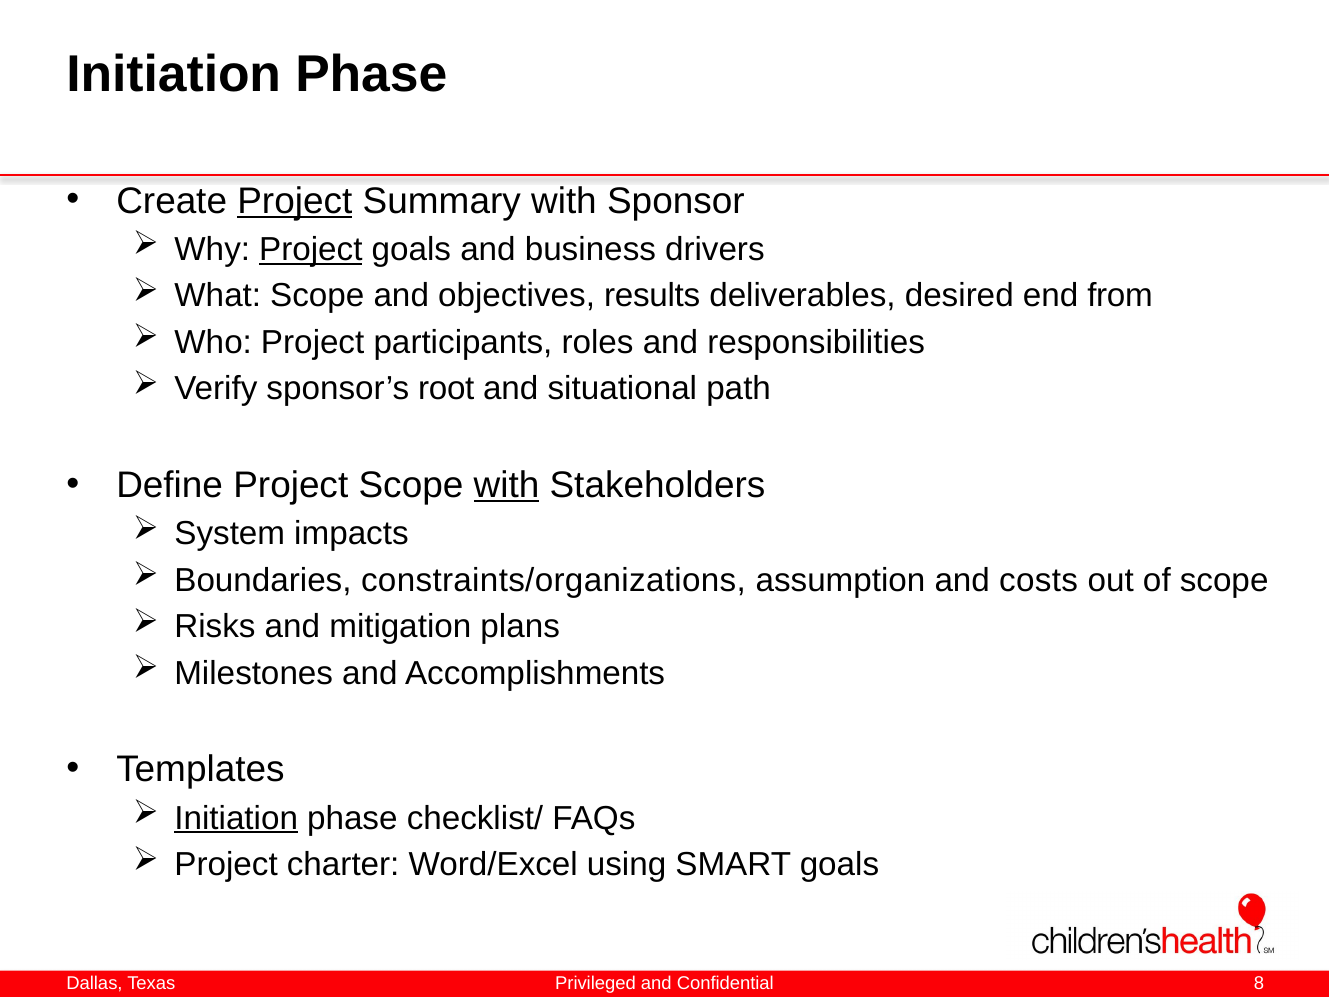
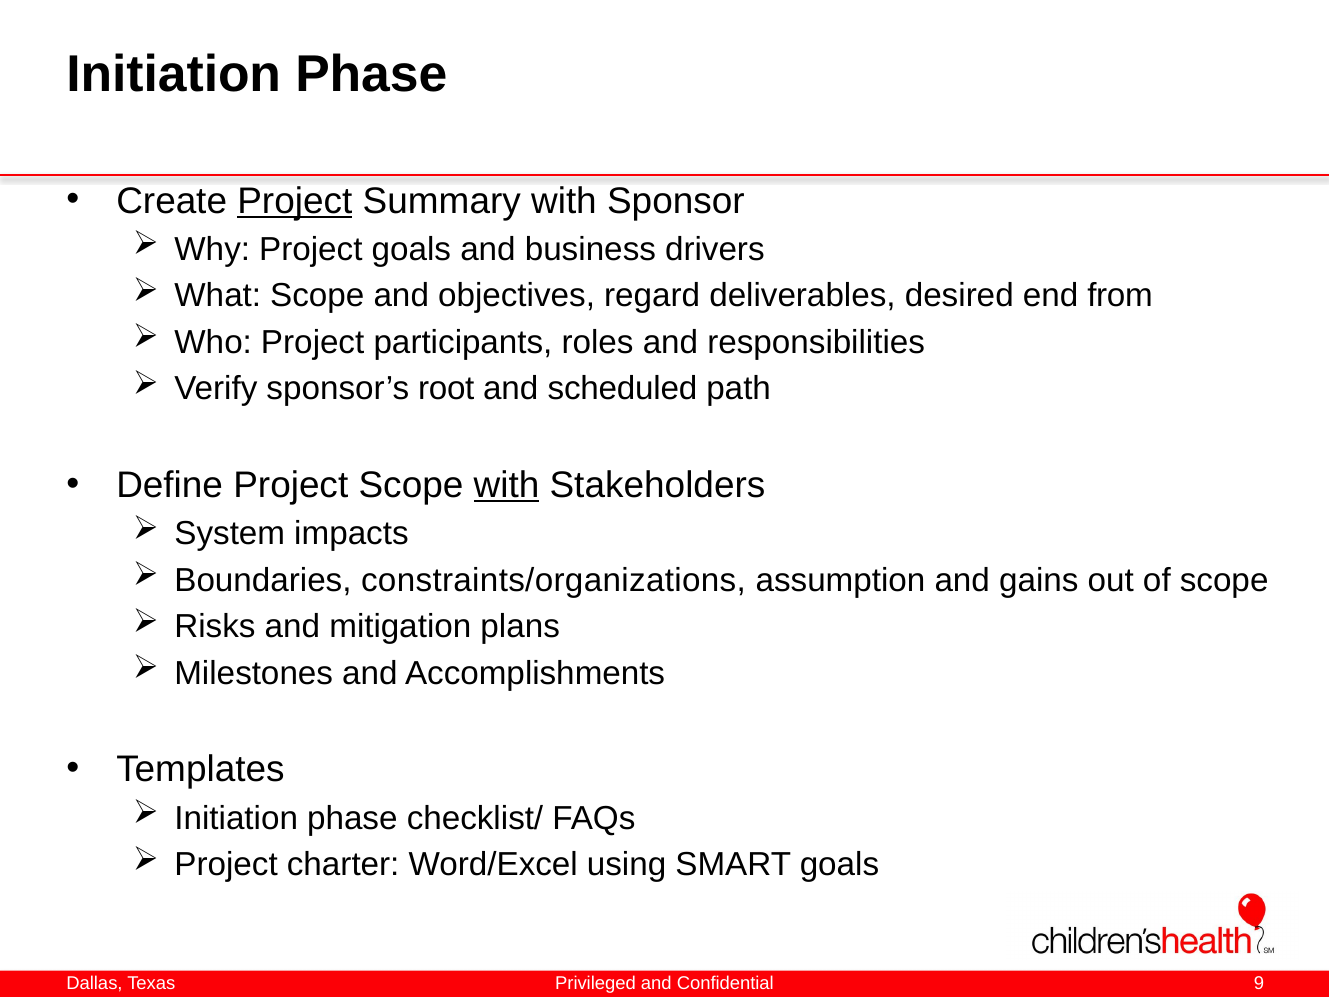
Project underline: present -> none (311, 249)
results: results -> regard (652, 296)
situational: situational -> scheduled (622, 389)
costs: costs -> gains (1039, 580)
Initiation underline: present -> none (236, 818)
8: 8 -> 9 (1259, 983)
